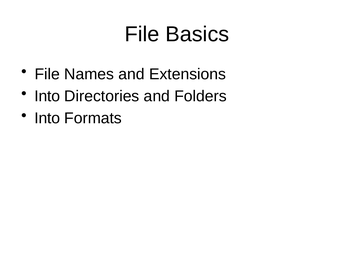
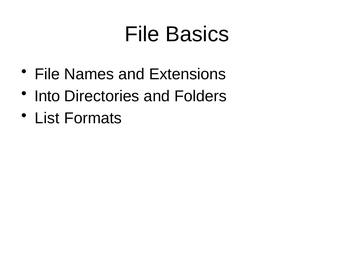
Into: Into -> List (47, 118)
